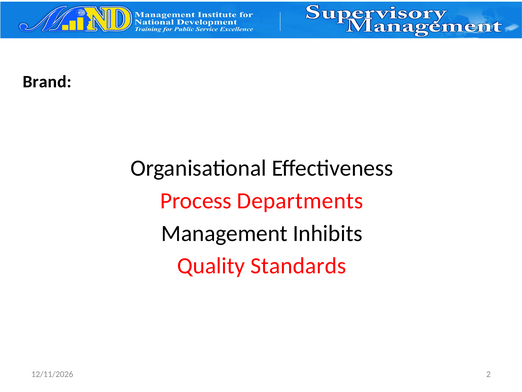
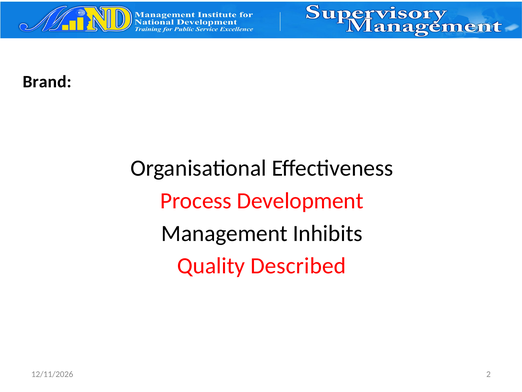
Departments: Departments -> Development (300, 201)
Standards: Standards -> Described (298, 266)
